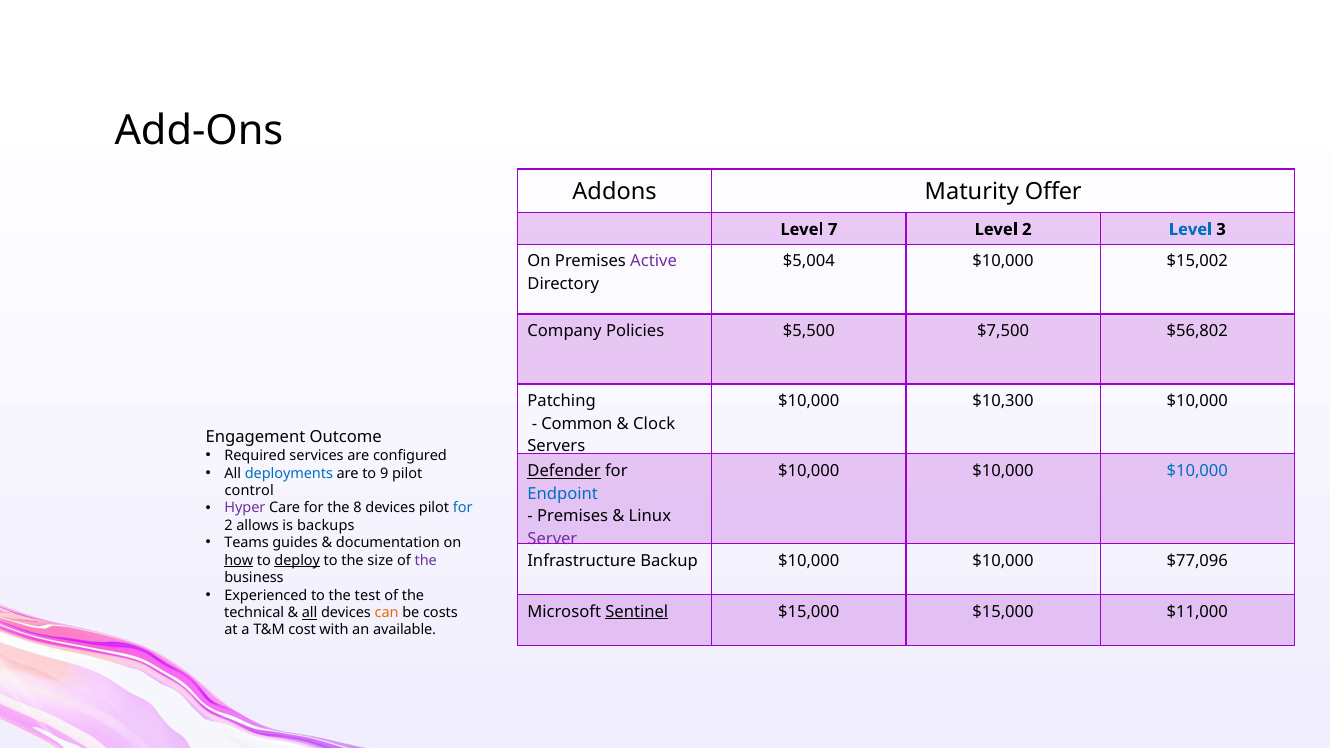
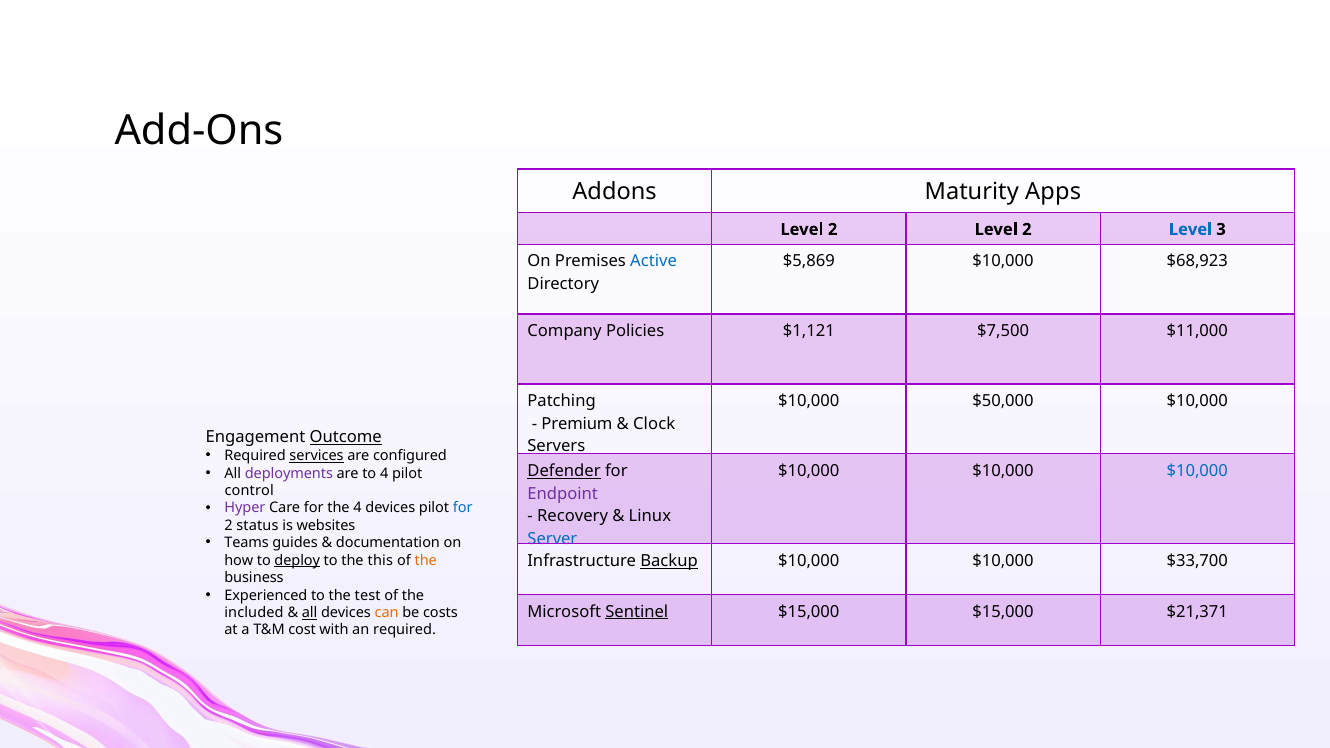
Offer: Offer -> Apps (1053, 191)
7: 7 -> 2 (833, 229)
Active colour: purple -> blue (654, 262)
$5,004: $5,004 -> $5,869 (809, 262)
$15,002: $15,002 -> $68,923 (1197, 262)
$5,500: $5,500 -> $1,121 (809, 331)
$56,802: $56,802 -> $11,000 (1197, 331)
$10,300: $10,300 -> $50,000 (1003, 401)
Common: Common -> Premium (577, 424)
Outcome underline: none -> present (346, 437)
services underline: none -> present (317, 456)
deployments colour: blue -> purple (289, 473)
to 9: 9 -> 4 (384, 473)
Endpoint colour: blue -> purple (563, 494)
the 8: 8 -> 4 (358, 508)
Premises: Premises -> Recovery (573, 516)
allows: allows -> status (257, 526)
backups: backups -> websites (326, 526)
Server colour: purple -> blue (552, 539)
how underline: present -> none (239, 561)
size: size -> this (380, 561)
the colour: purple -> orange (426, 561)
Backup underline: none -> present (669, 561)
$77,096: $77,096 -> $33,700 (1197, 561)
$11,000: $11,000 -> $21,371 (1197, 612)
technical: technical -> included (254, 613)
an available: available -> required (405, 630)
